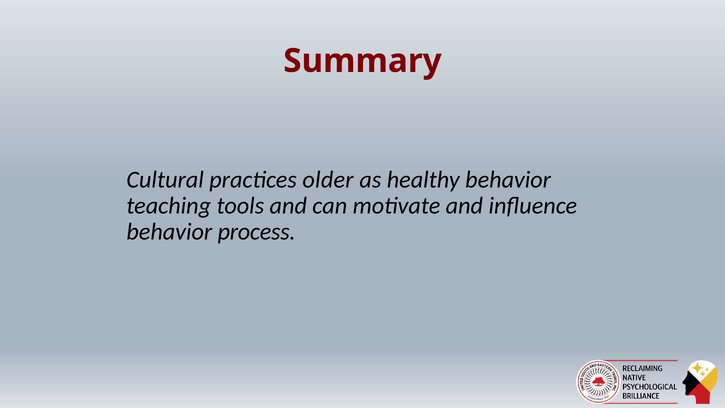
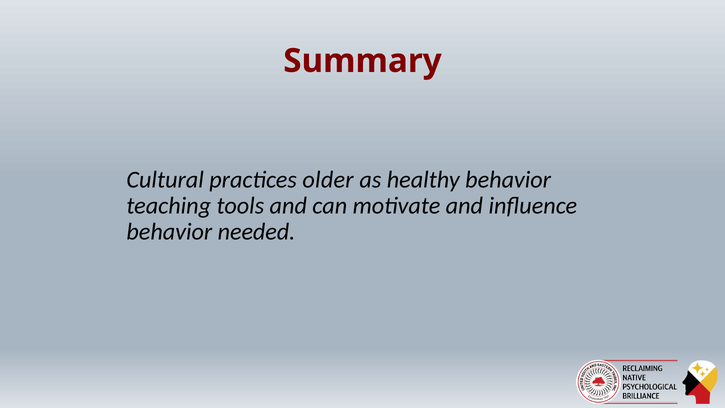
process: process -> needed (256, 232)
